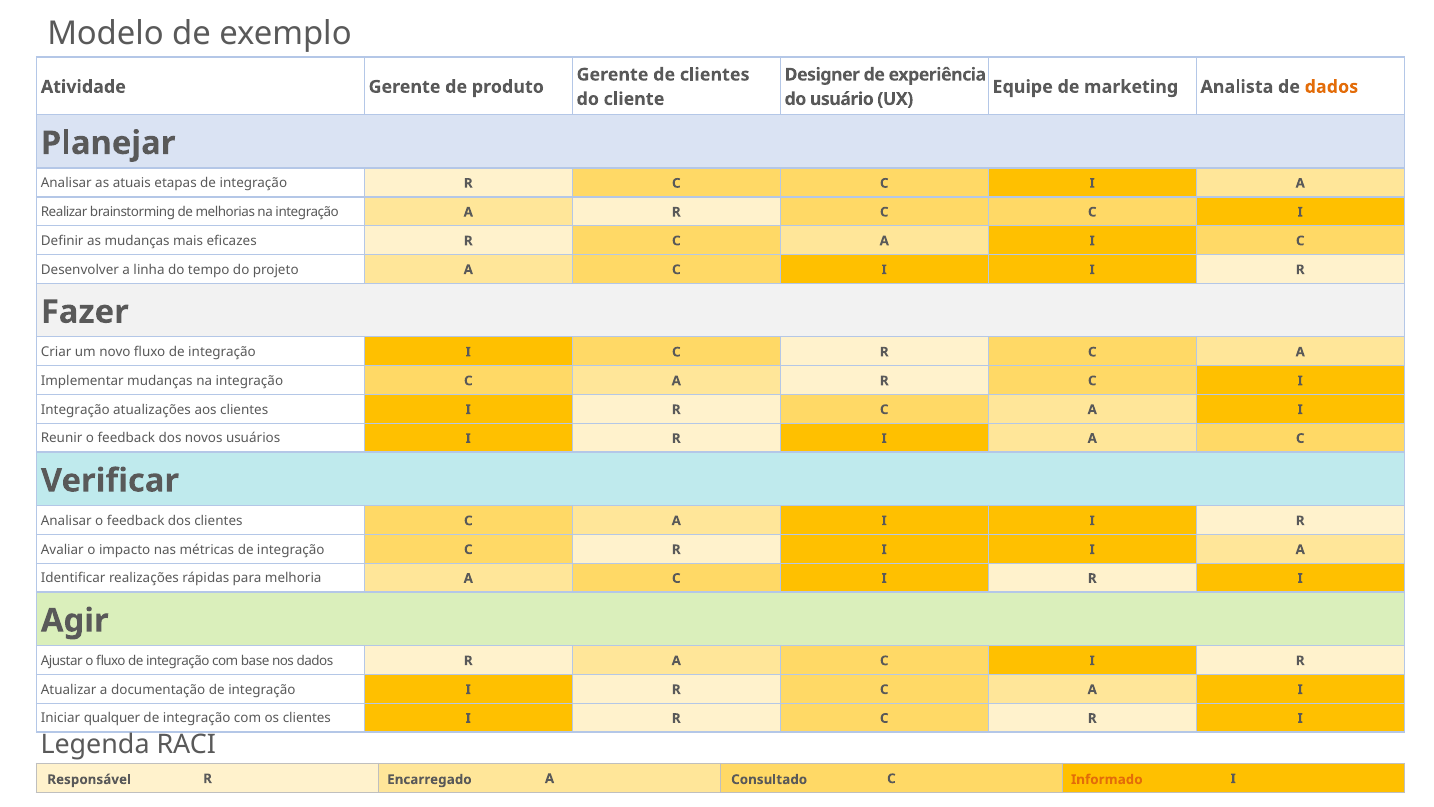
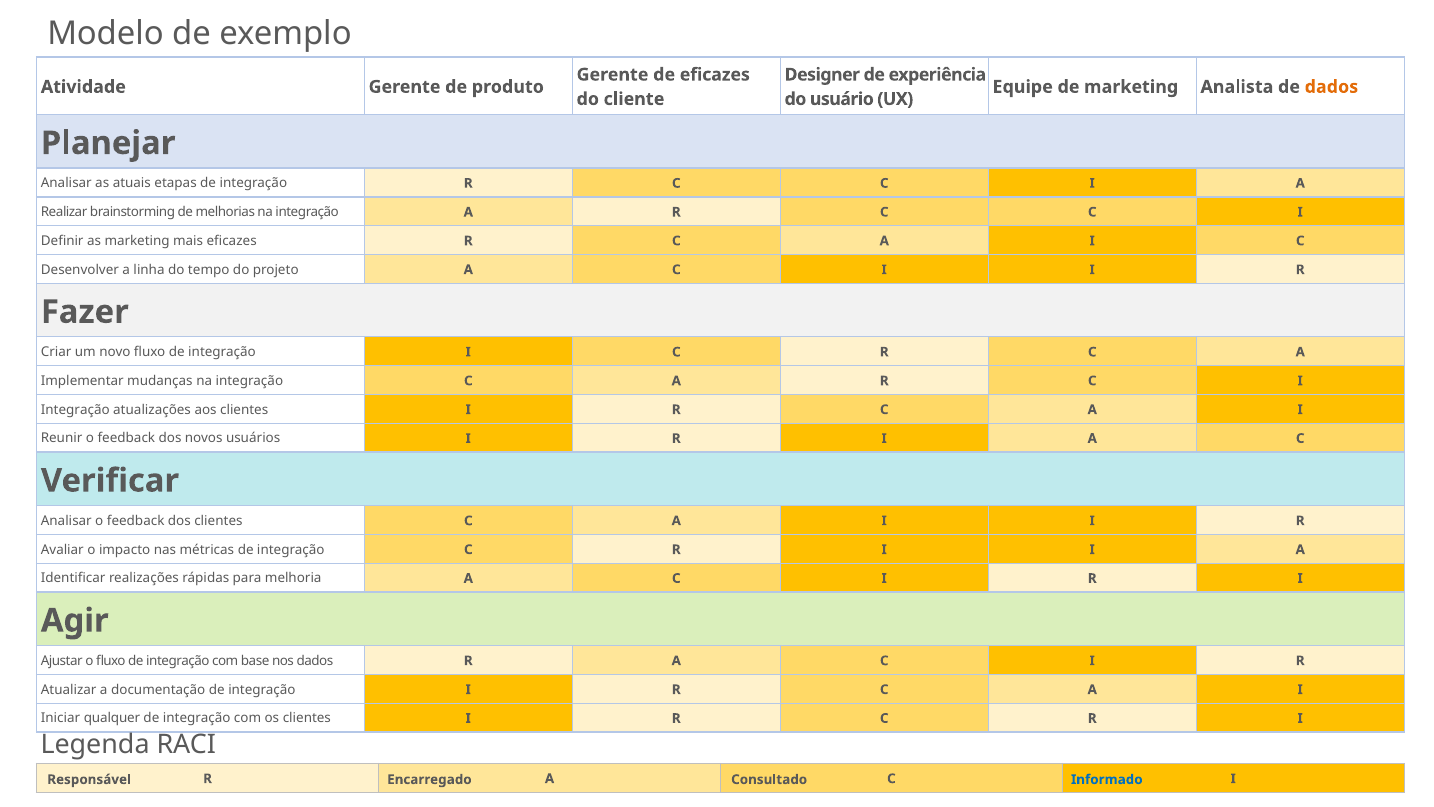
de clientes: clientes -> eficazes (715, 75)
as mudanças: mudanças -> marketing (137, 241)
Informado colour: orange -> blue (1107, 779)
